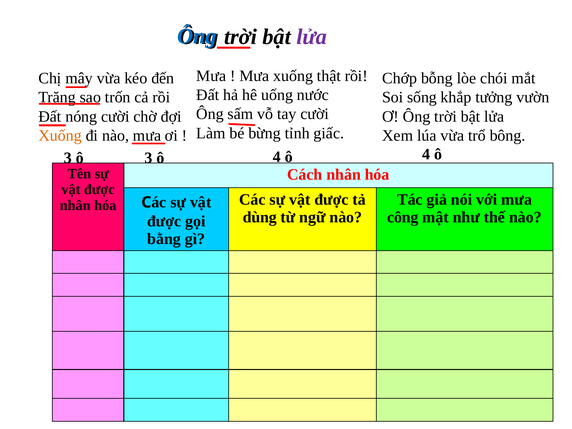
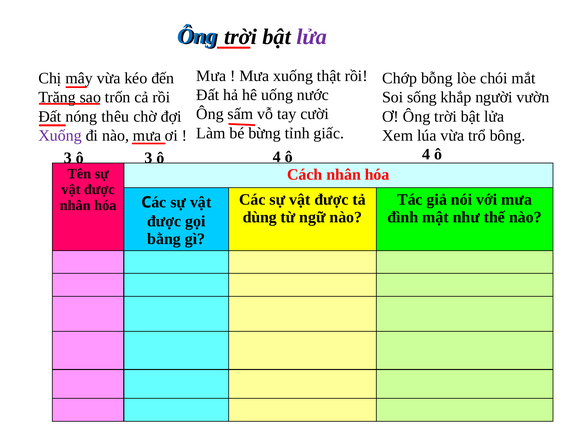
tưởng: tưởng -> người (494, 97)
nóng cười: cười -> thêu (115, 116)
Xuống colour: orange -> purple (60, 136)
công: công -> đình (403, 217)
